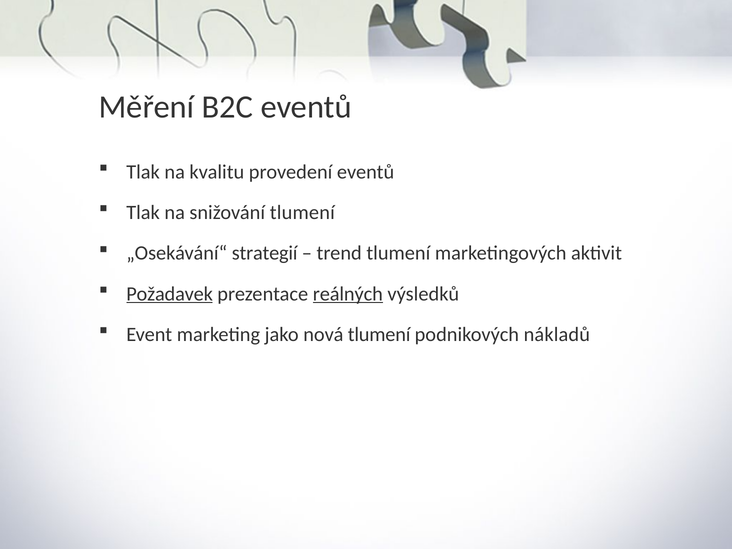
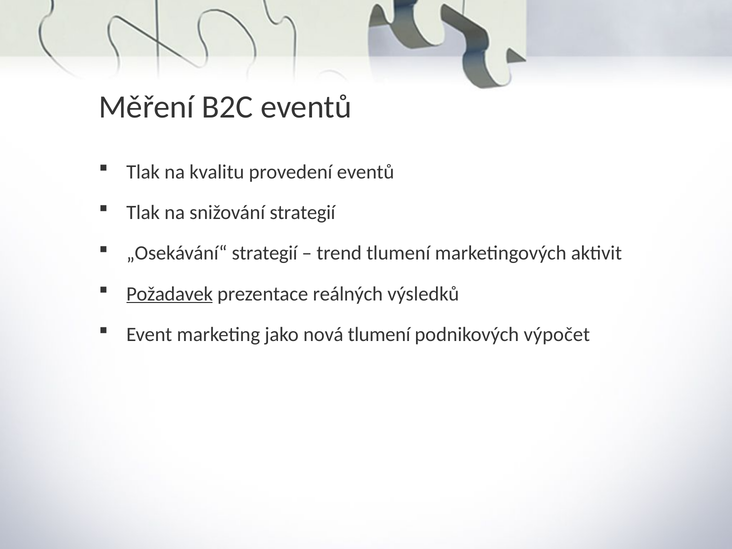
snižování tlumení: tlumení -> strategií (303, 212)
reálných underline: present -> none (348, 294)
nákladů: nákladů -> výpočet (557, 334)
